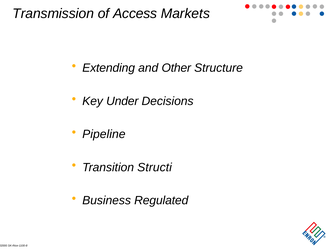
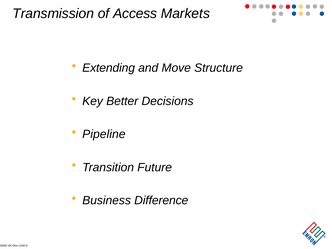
Other: Other -> Move (176, 68)
Under: Under -> Better (122, 101)
Structi: Structi -> Future (155, 167)
Regulated: Regulated -> Difference (161, 200)
